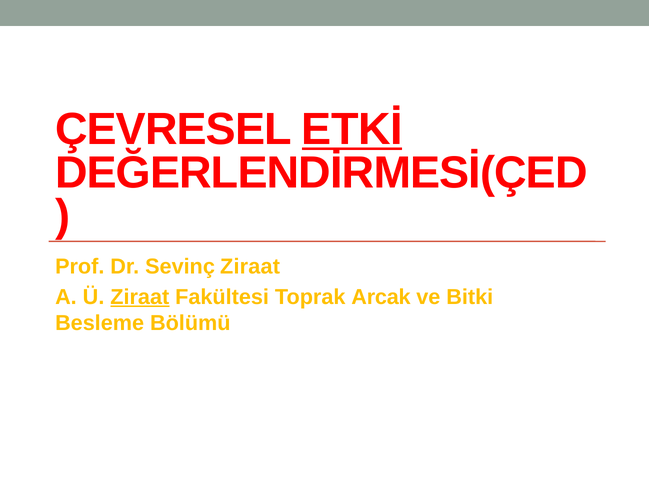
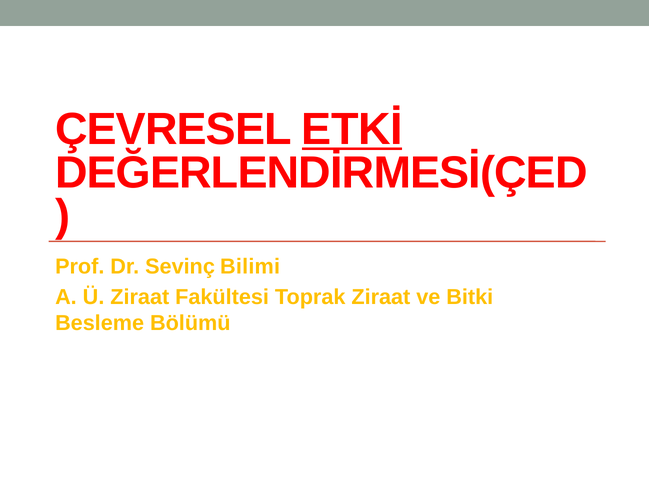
Sevinç Ziraat: Ziraat -> Bilimi (250, 267)
Ziraat underline: present -> none (140, 297)
Toprak Arcak: Arcak -> Ziraat (381, 297)
